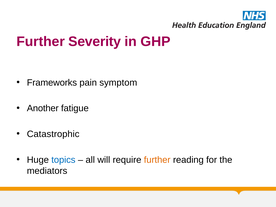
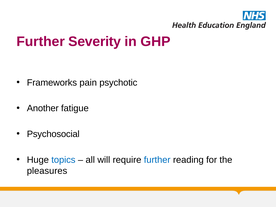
symptom: symptom -> psychotic (118, 83)
Catastrophic: Catastrophic -> Psychosocial (53, 134)
further colour: orange -> blue (157, 160)
mediators: mediators -> pleasures (47, 171)
